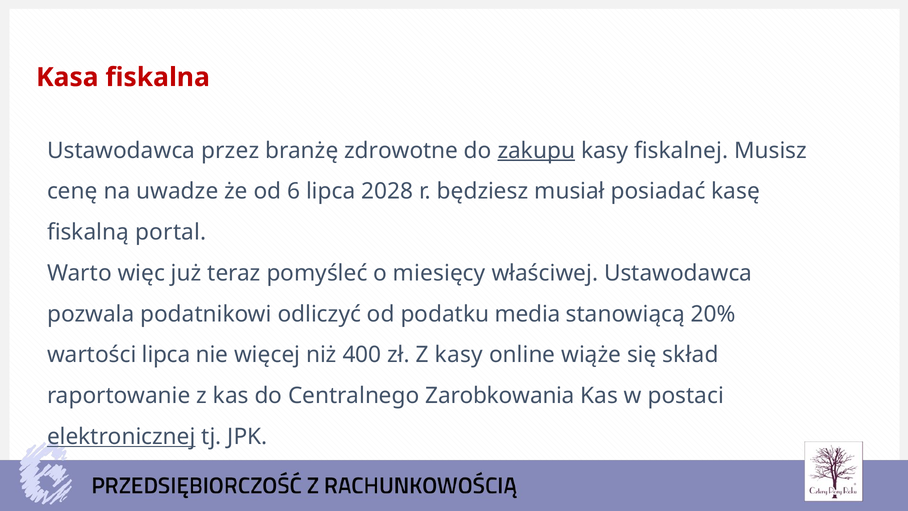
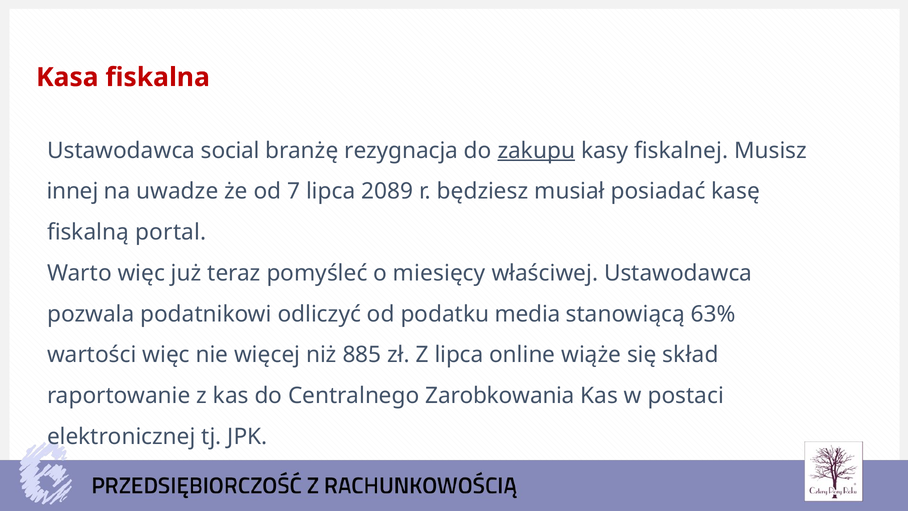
przez: przez -> social (230, 150)
zdrowotne: zdrowotne -> rezygnacja (401, 150)
cenę: cenę -> innej (73, 191)
6: 6 -> 7 (294, 191)
2028: 2028 -> 2089 (387, 191)
20%: 20% -> 63% (713, 314)
wartości lipca: lipca -> więc (166, 355)
400: 400 -> 885 (362, 355)
Z kasy: kasy -> lipca (459, 355)
elektronicznej underline: present -> none (121, 436)
